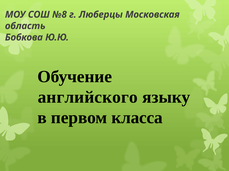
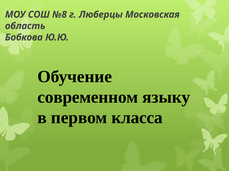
английского: английского -> современном (88, 97)
